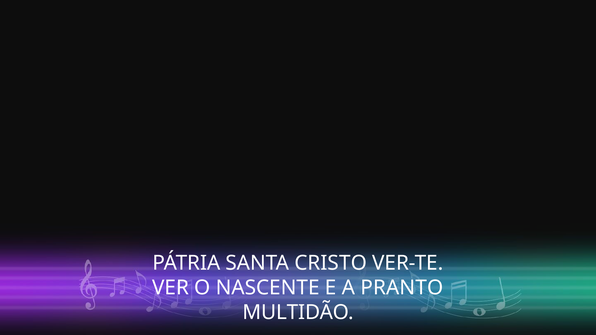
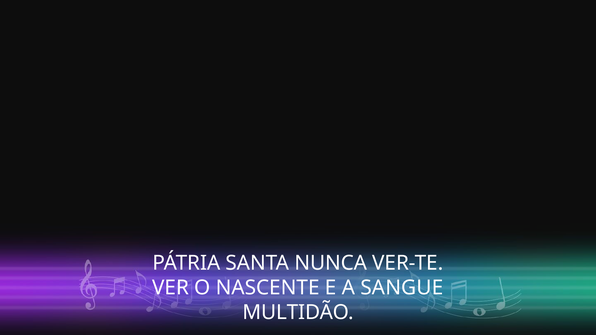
CRISTO: CRISTO -> NUNCA (331, 263)
PRANTO: PRANTO -> SANGUE (402, 288)
